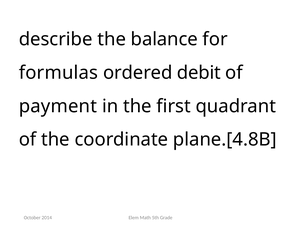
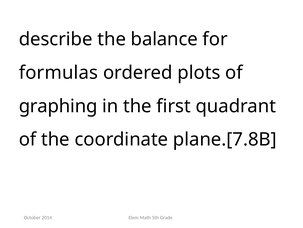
debit: debit -> plots (199, 73)
payment: payment -> graphing (58, 106)
plane.[4.8B: plane.[4.8B -> plane.[7.8B (225, 139)
